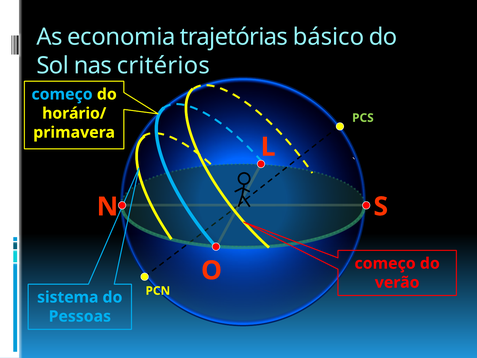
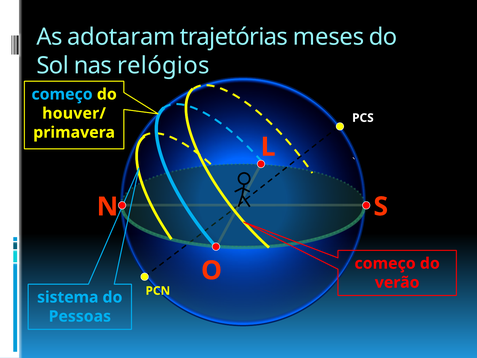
economia: economia -> adotaram (121, 37)
básico: básico -> meses (329, 37)
critérios: critérios -> relógios (163, 65)
horário/: horário/ -> houver/ (74, 113)
PCS colour: light green -> white (363, 118)
